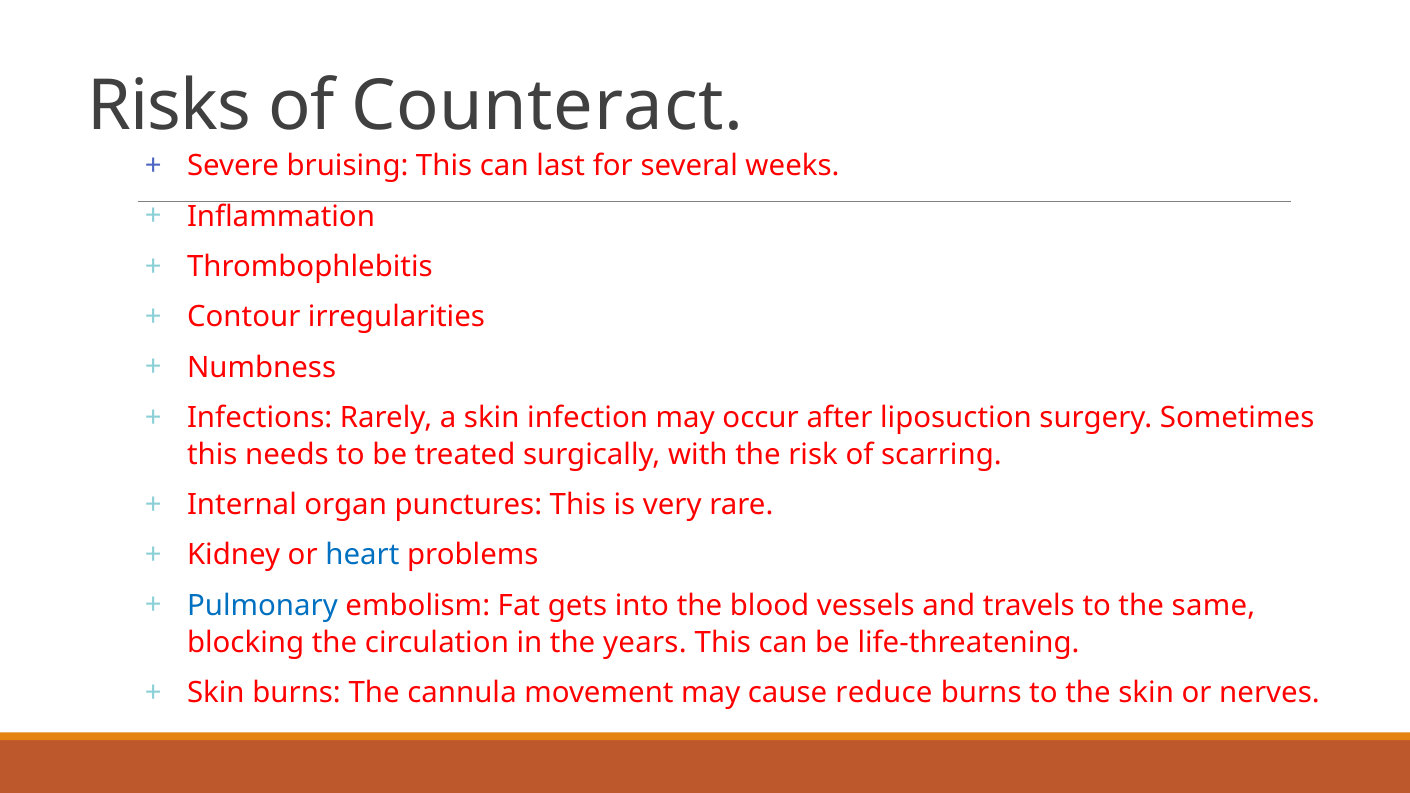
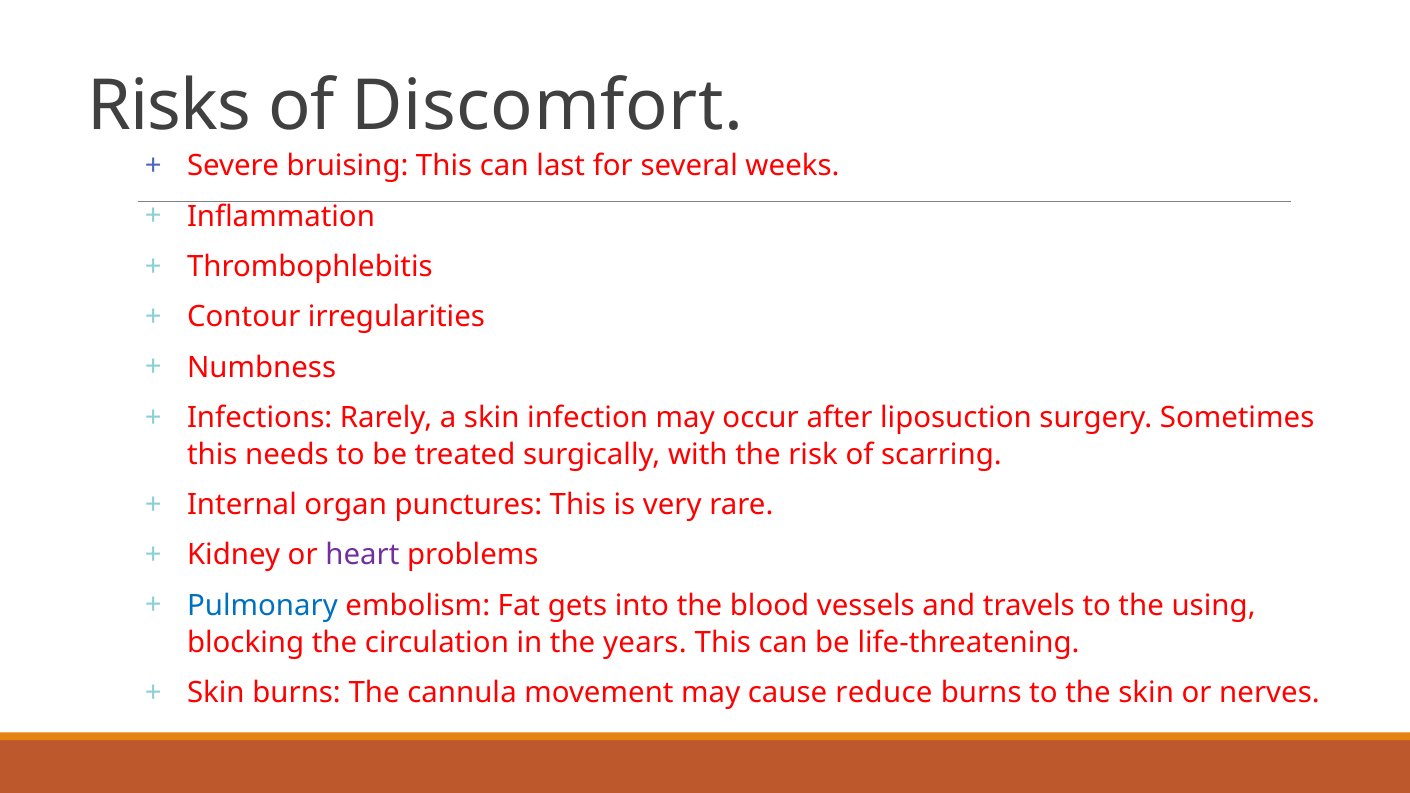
Counteract: Counteract -> Discomfort (547, 107)
heart colour: blue -> purple (362, 555)
same: same -> using (1214, 606)
